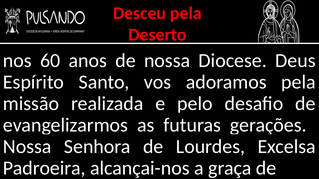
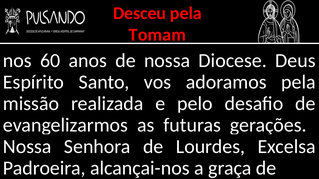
Deserto: Deserto -> Tomam (157, 35)
